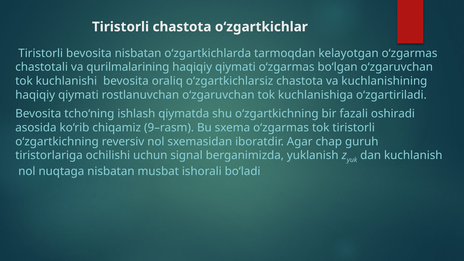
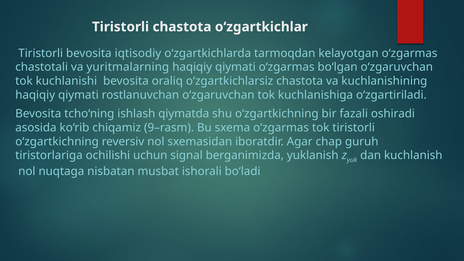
bevosita nisbatan: nisbatan -> iqtisodiy (138, 53)
qurilmalarining: qurilmalarining -> yuritmalarning (128, 67)
